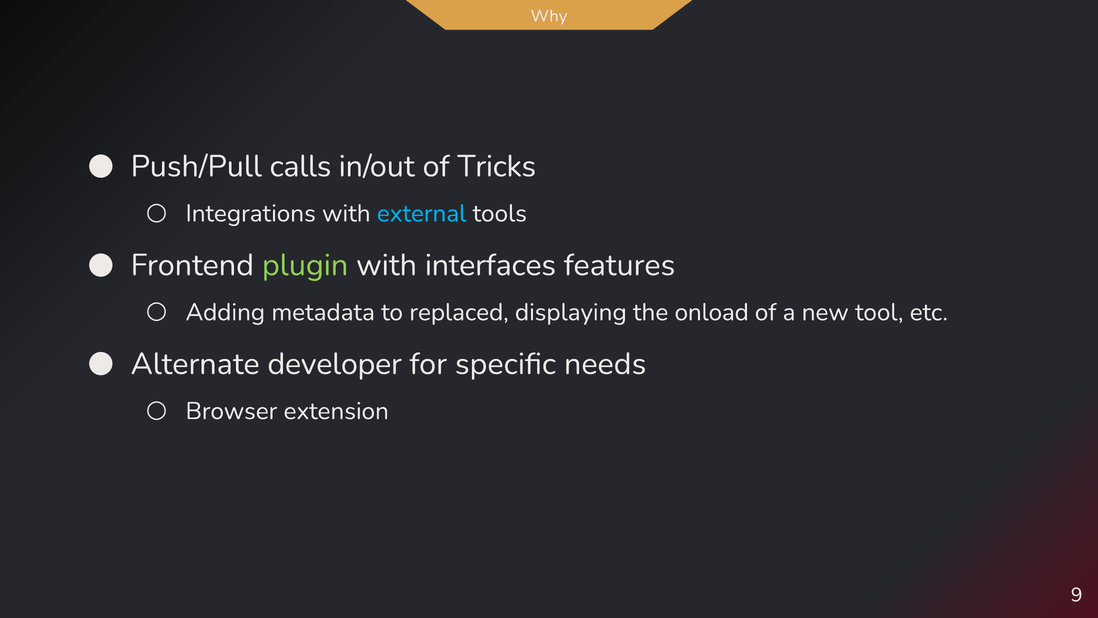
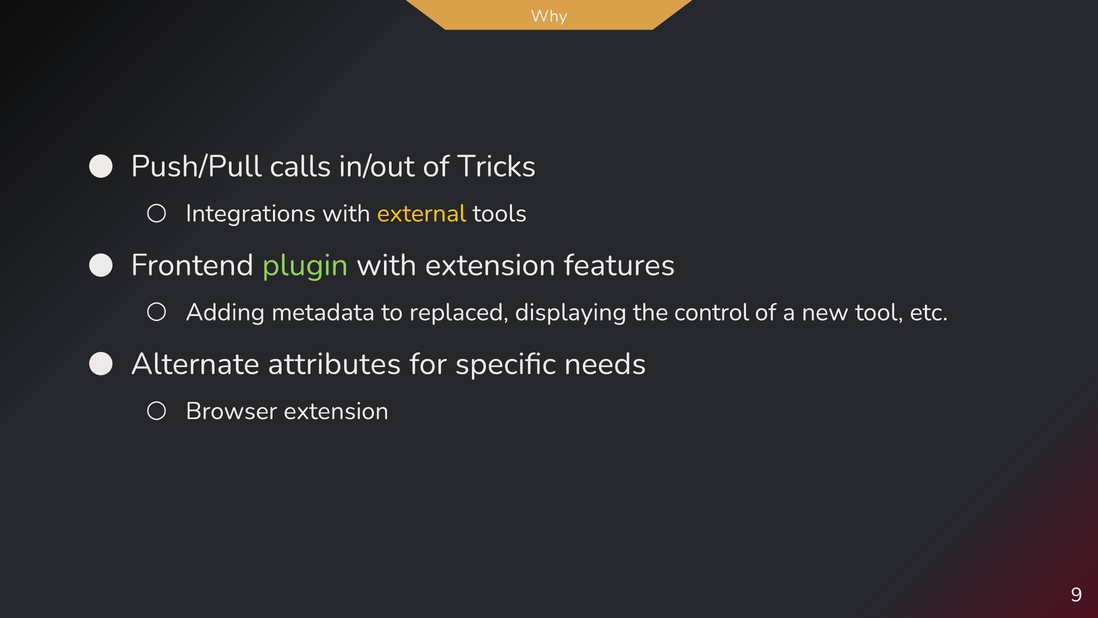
external colour: light blue -> yellow (422, 213)
with interfaces: interfaces -> extension (490, 265)
onload: onload -> control (712, 312)
developer: developer -> attributes (334, 364)
